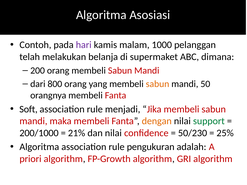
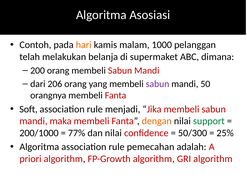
hari colour: purple -> orange (84, 45)
800: 800 -> 206 (55, 84)
sabun colour: orange -> purple (158, 84)
21%: 21% -> 77% (77, 133)
50/230: 50/230 -> 50/300 (193, 133)
pengukuran: pengukuran -> pemecahan (151, 147)
